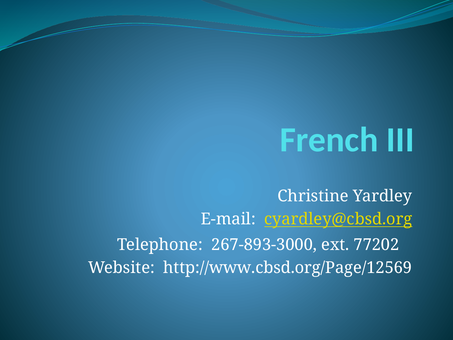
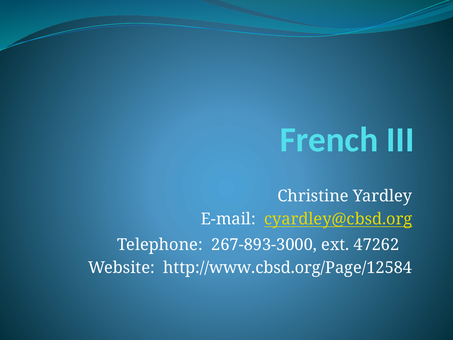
77202: 77202 -> 47262 (376, 245)
http://www.cbsd.org/Page/12569: http://www.cbsd.org/Page/12569 -> http://www.cbsd.org/Page/12584 (288, 268)
